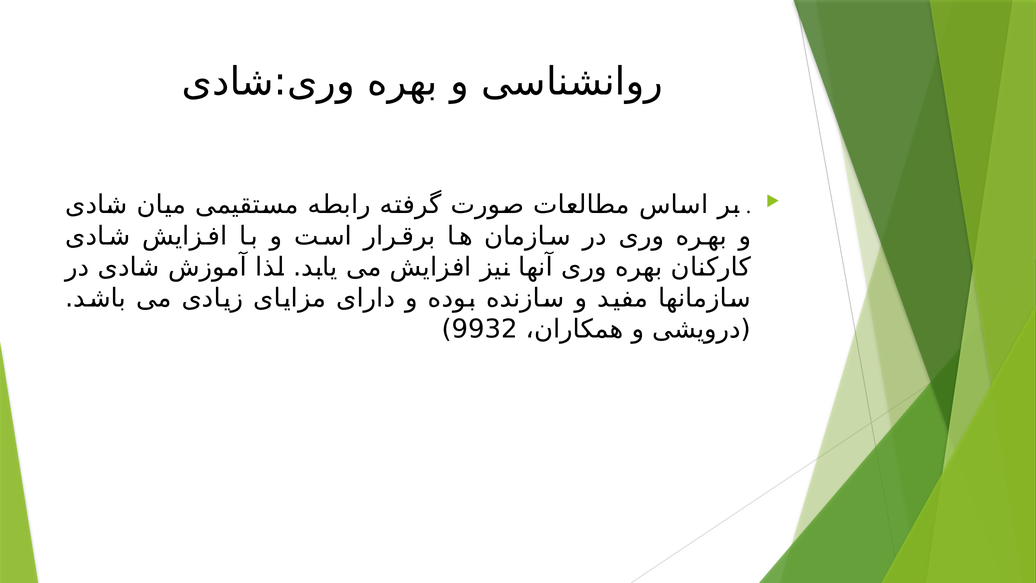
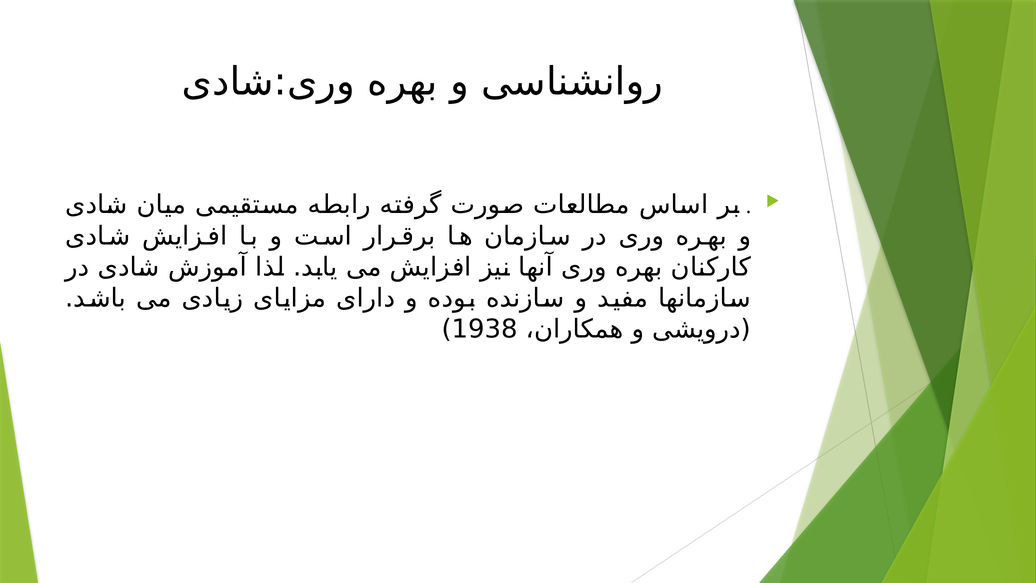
9932: 9932 -> 1938 (485, 329)
